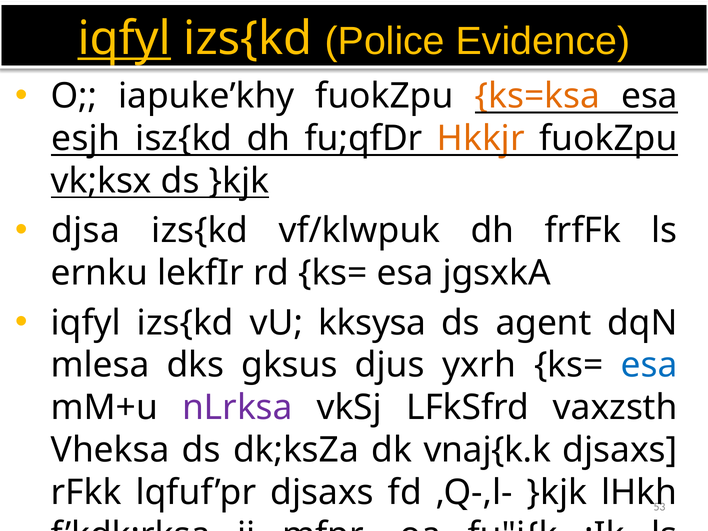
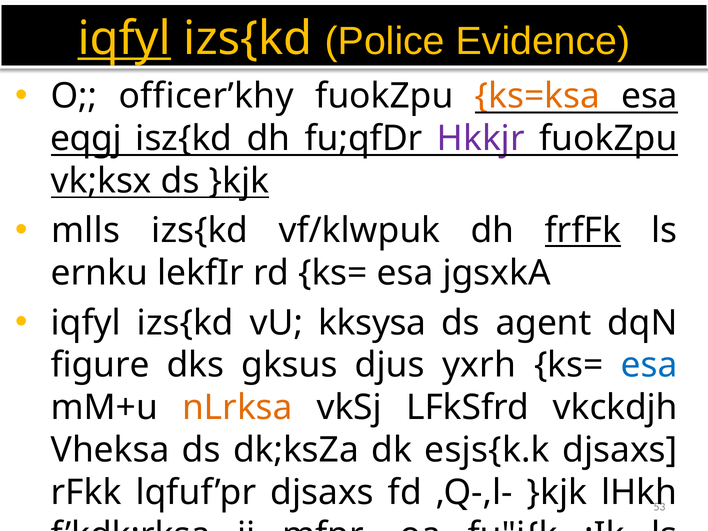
iapuke’khy: iapuke’khy -> officer’khy (206, 96)
esjh: esjh -> eqgj (86, 139)
Hkkjr colour: orange -> purple (481, 139)
djsa: djsa -> mlls (86, 231)
frfFk underline: none -> present (583, 231)
mlesa: mlesa -> figure (100, 365)
nLrksa colour: purple -> orange (237, 408)
vaxzsth: vaxzsth -> vkckdjh (615, 408)
vnaj{k.k: vnaj{k.k -> esjs{k.k (487, 450)
